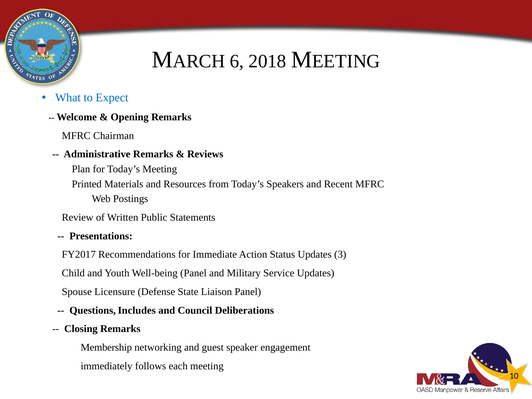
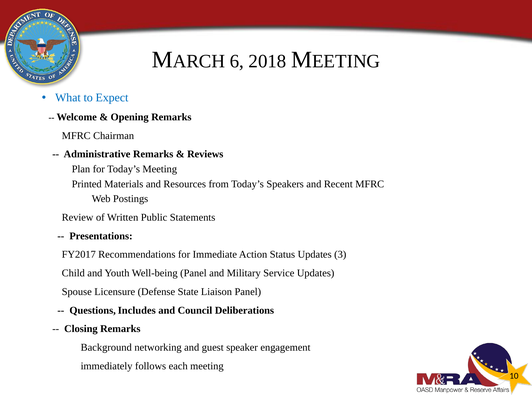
Membership: Membership -> Background (106, 347)
